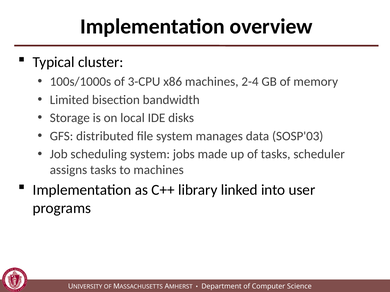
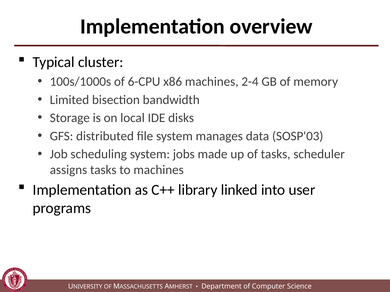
3-CPU: 3-CPU -> 6-CPU (144, 82)
